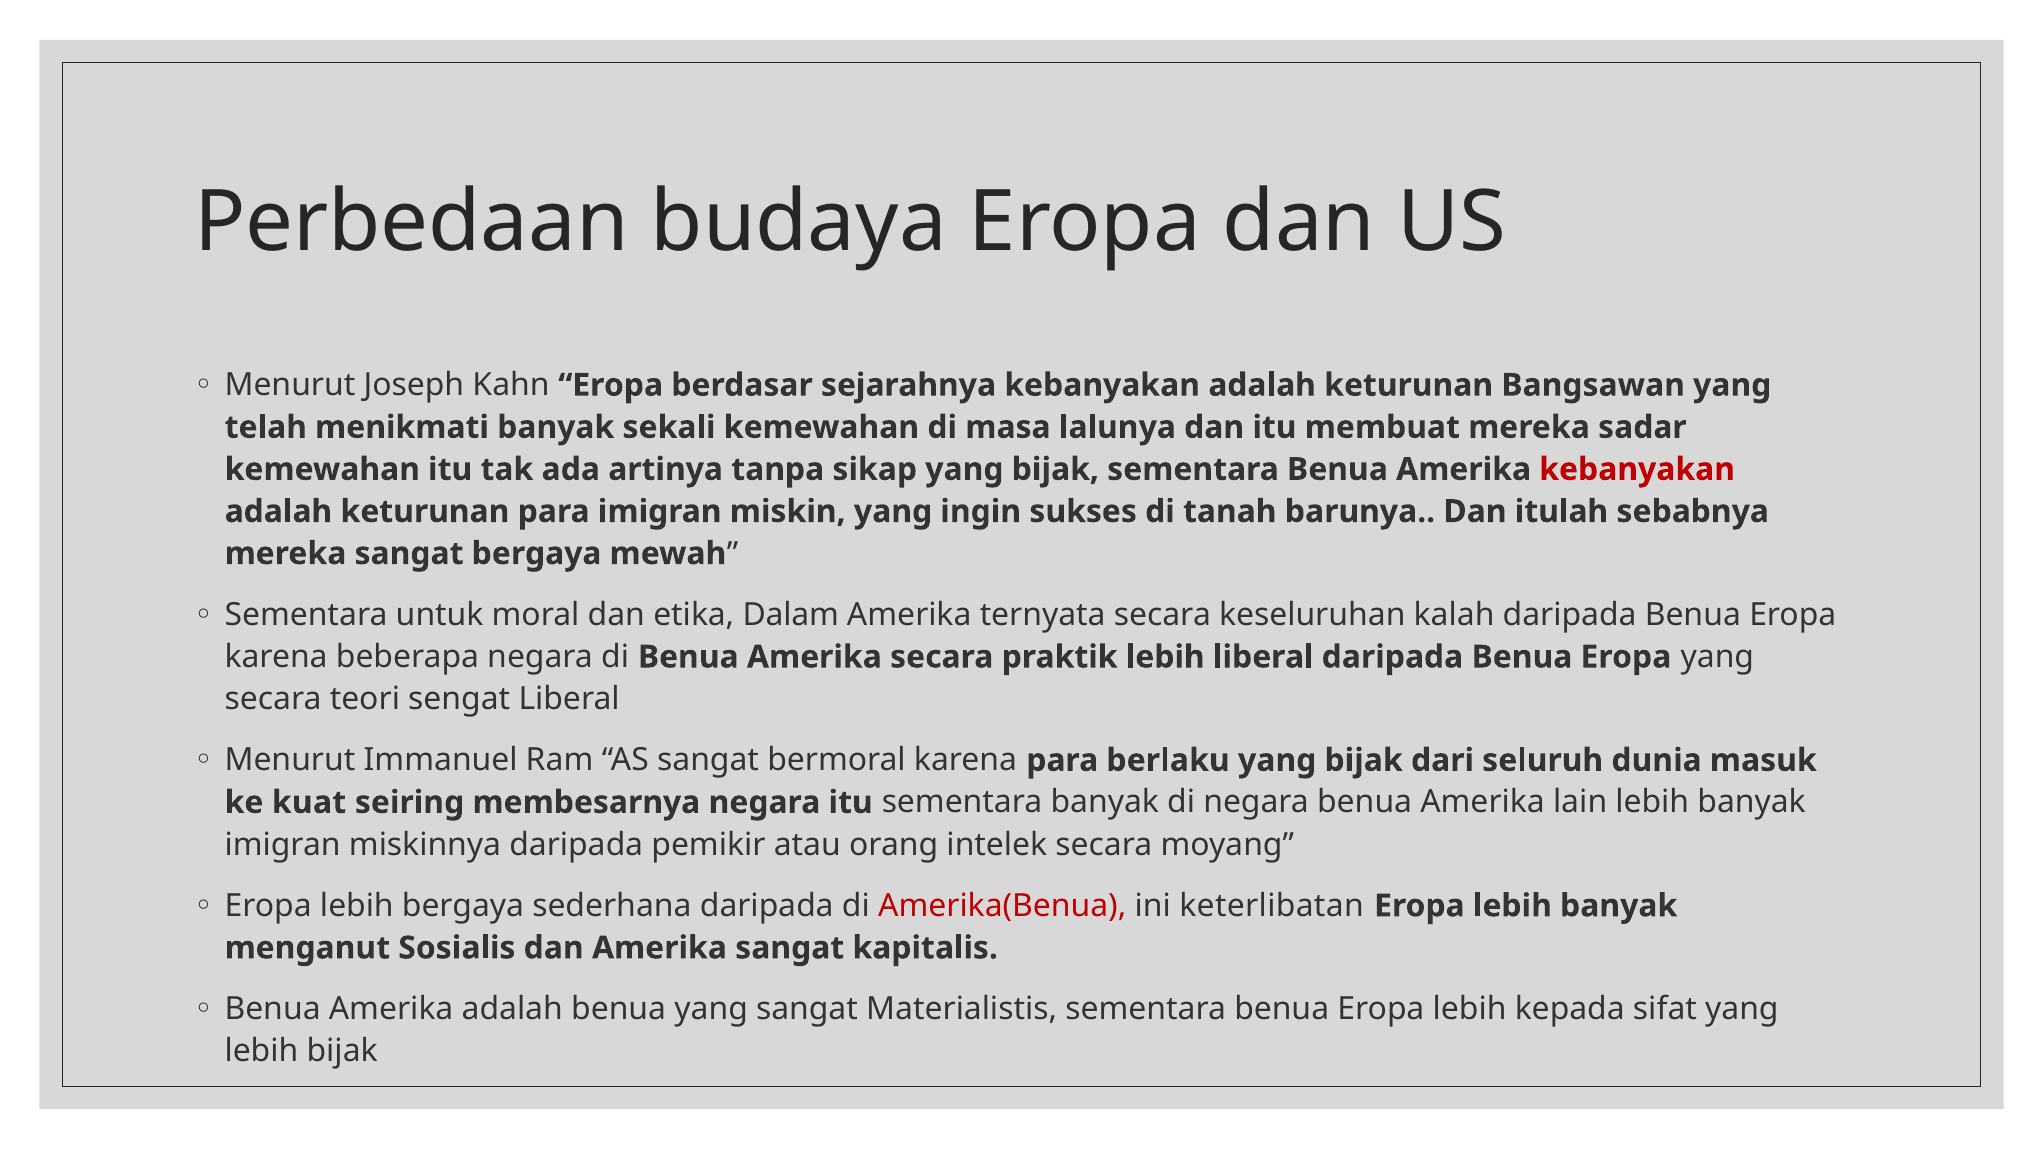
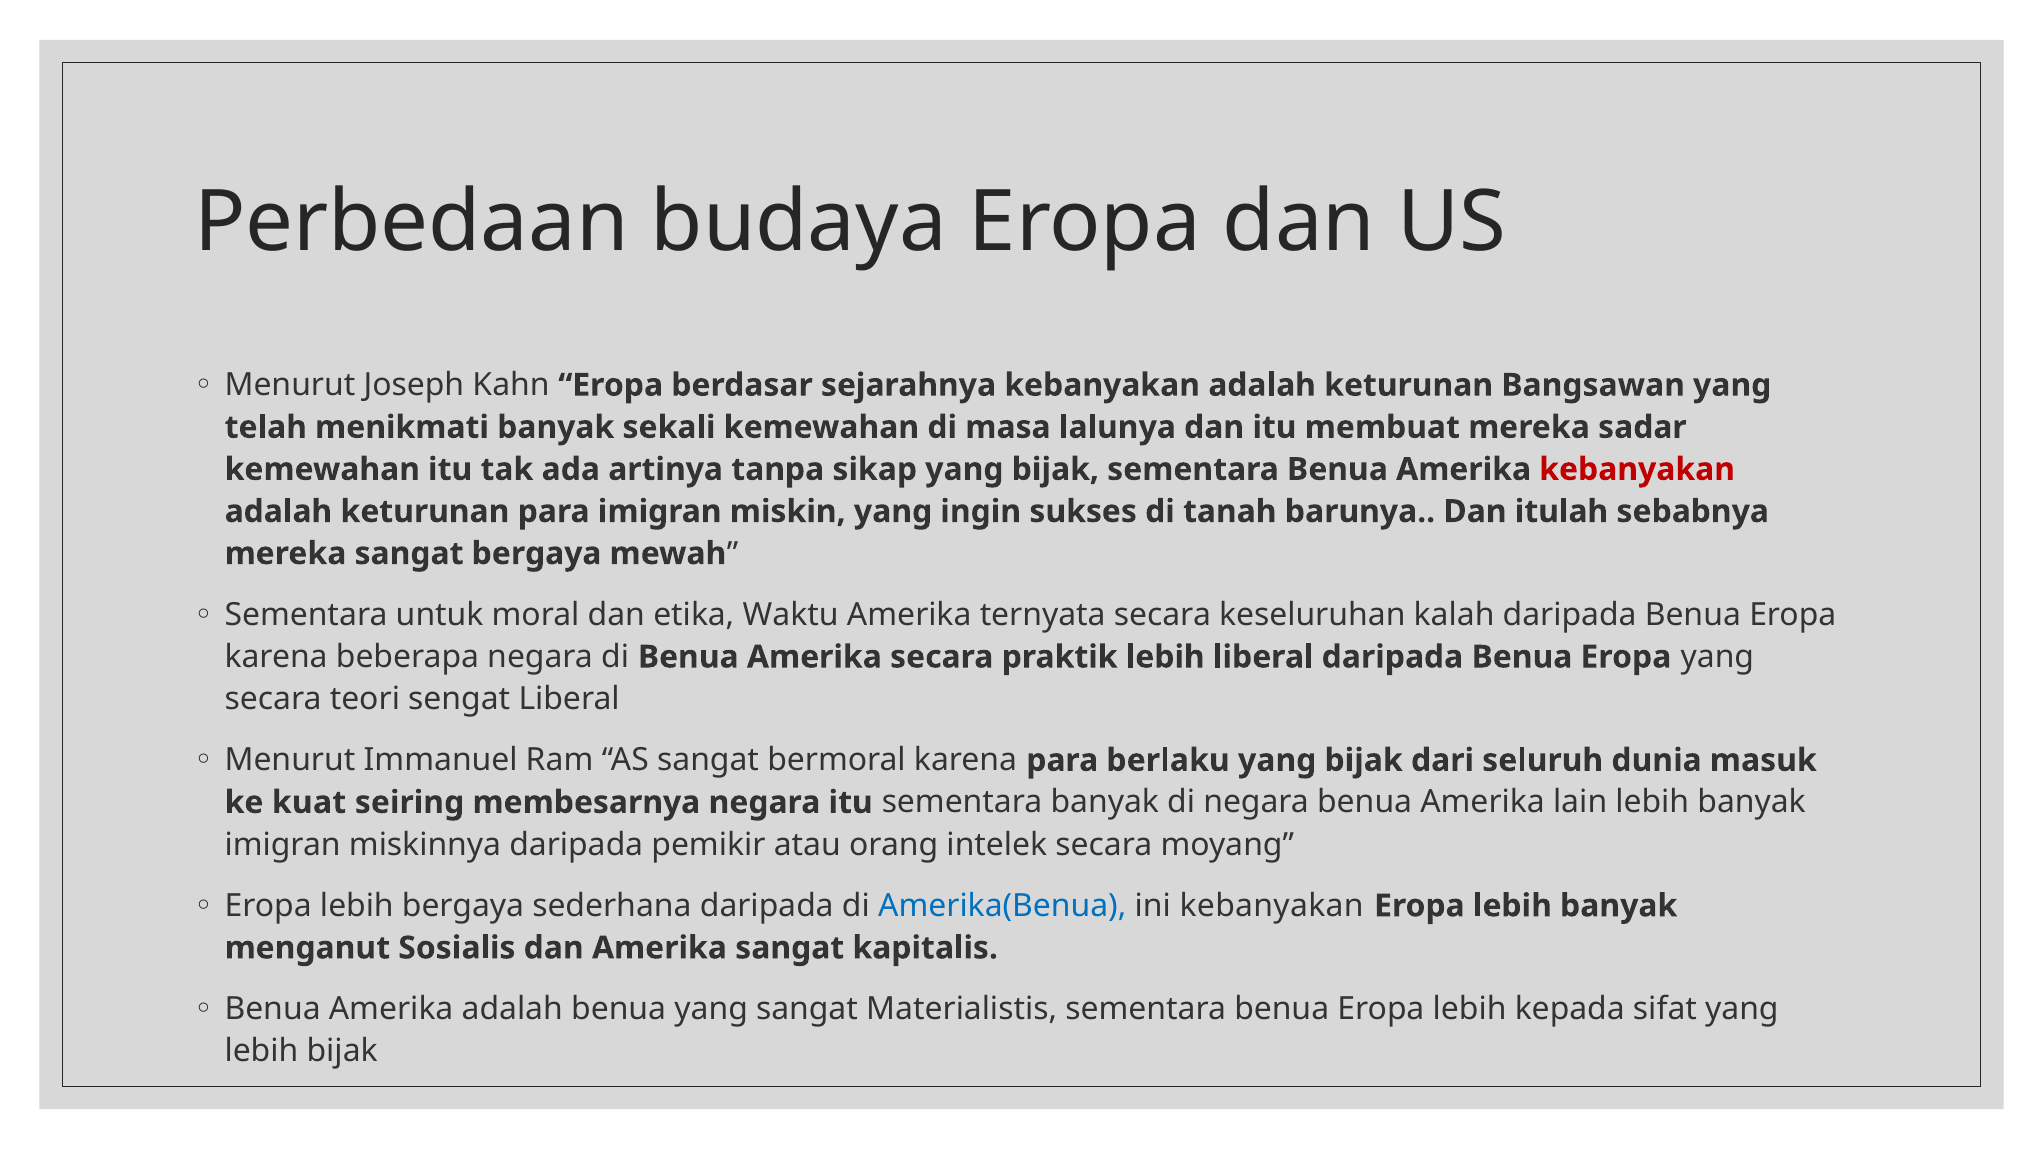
Dalam: Dalam -> Waktu (791, 615)
Amerika(Benua colour: red -> blue (1002, 906)
ini keterlibatan: keterlibatan -> kebanyakan (1272, 906)
